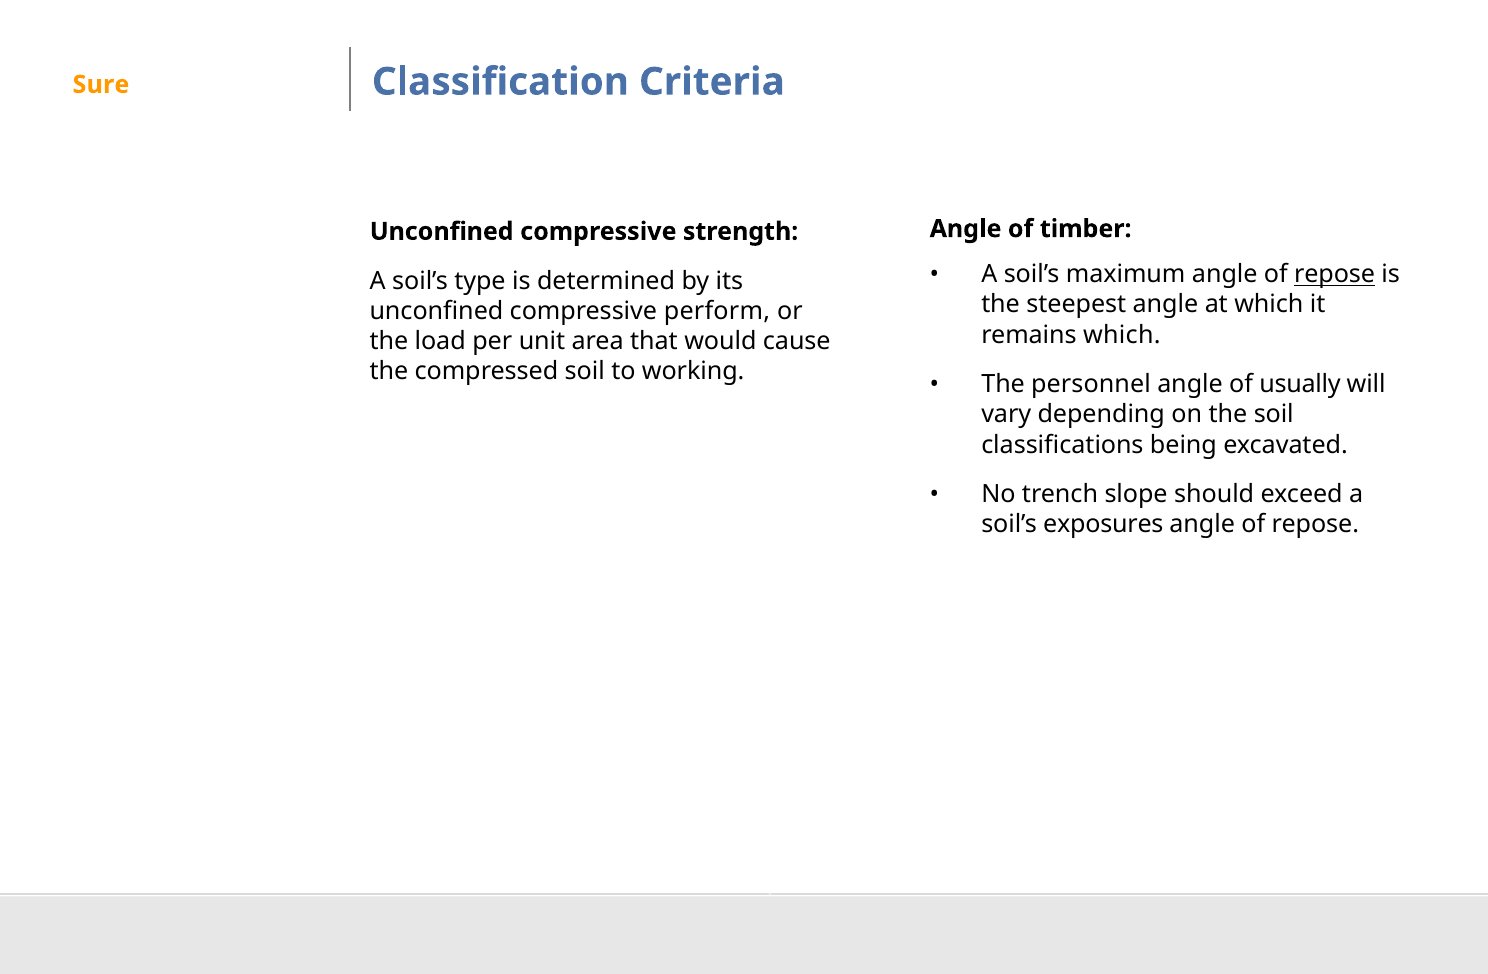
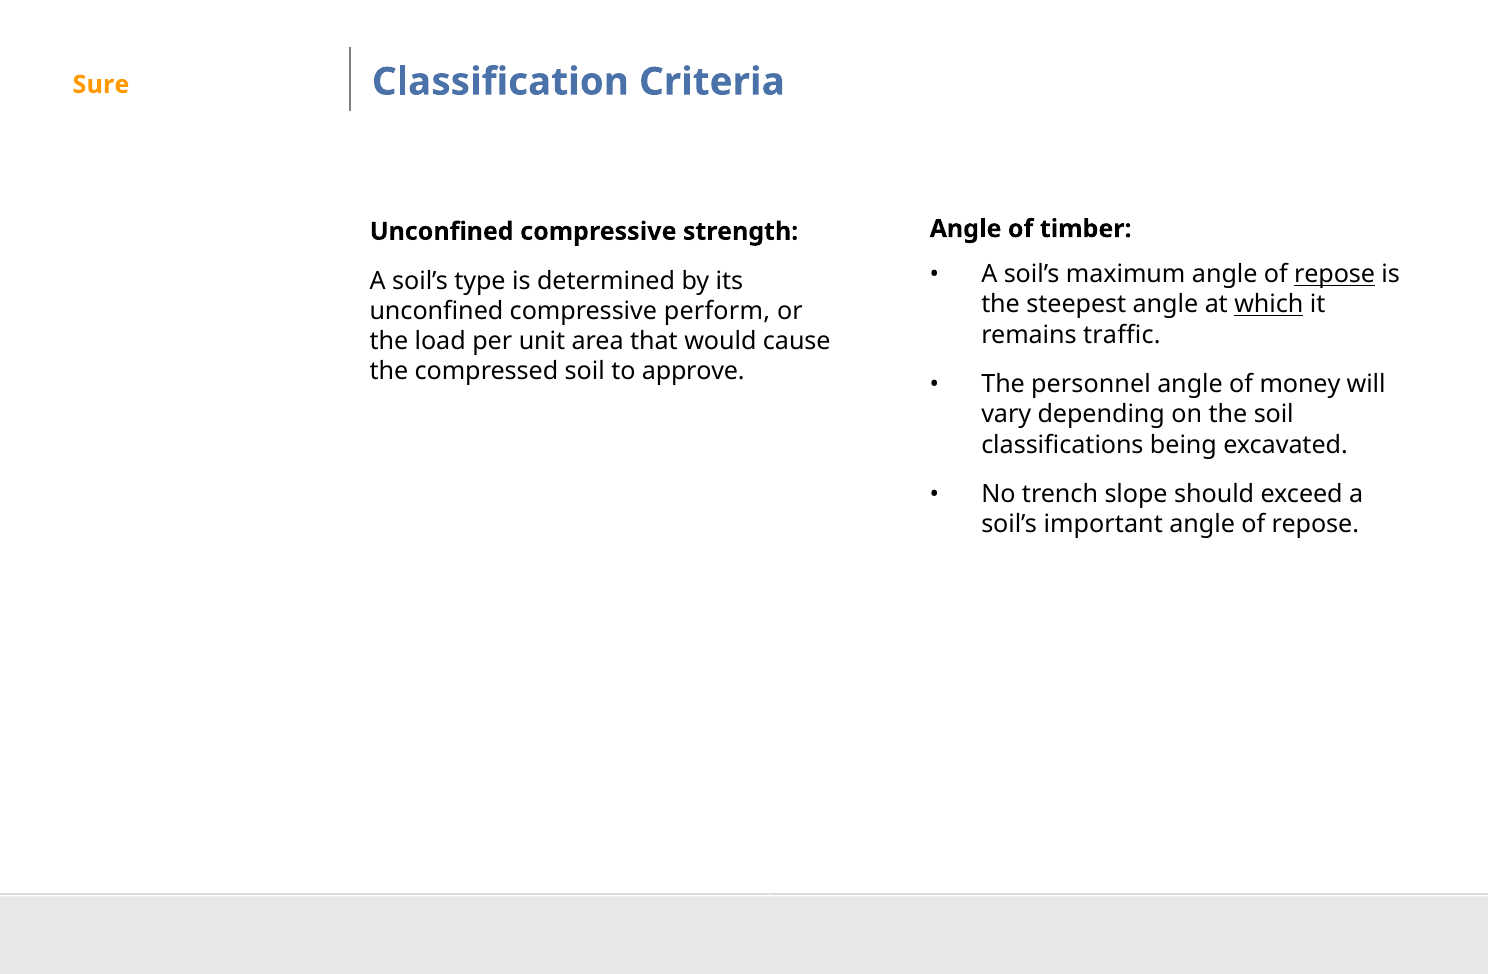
which underline: none -> present (1269, 305)
remains which: which -> traffic (1122, 335)
working: working -> approve (693, 371)
usually: usually -> money (1300, 384)
exposures: exposures -> important (1103, 524)
